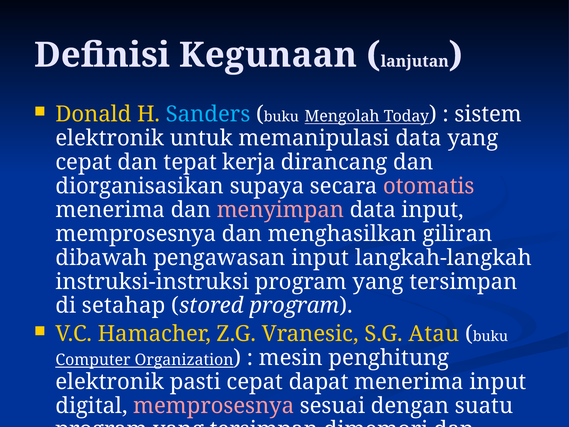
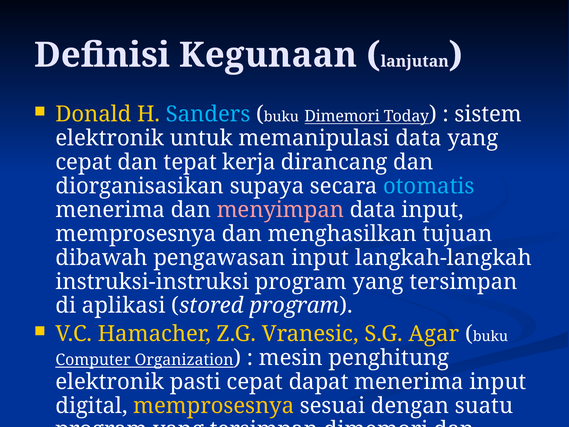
buku Mengolah: Mengolah -> Dimemori (342, 116)
otomatis colour: pink -> light blue (429, 186)
giliran: giliran -> tujuan (457, 234)
setahap: setahap -> aplikasi (124, 305)
Atau: Atau -> Agar (434, 334)
memprosesnya colour: pink -> yellow (214, 406)
